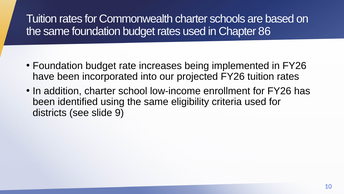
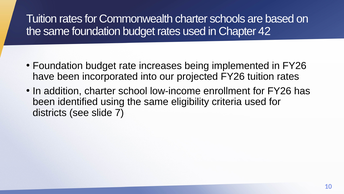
86: 86 -> 42 (264, 31)
9: 9 -> 7 (119, 112)
